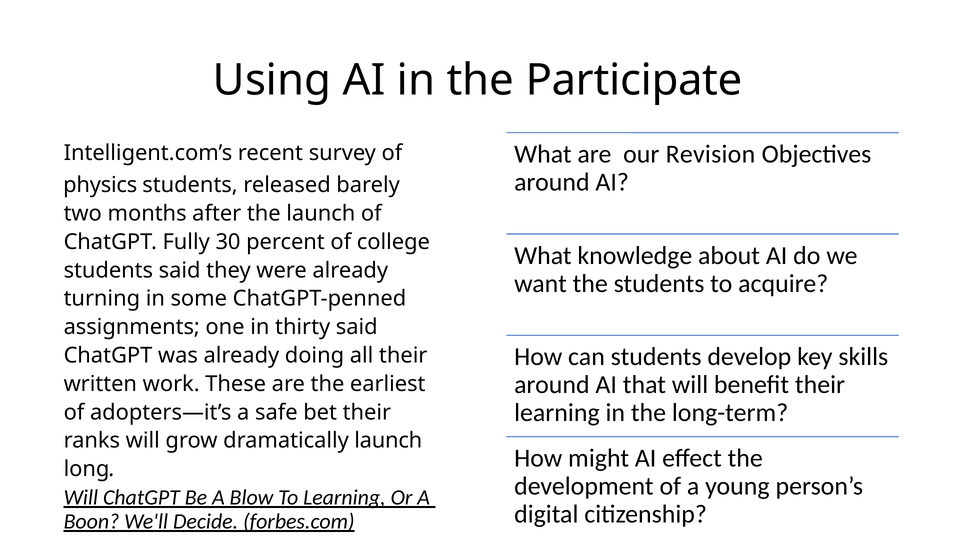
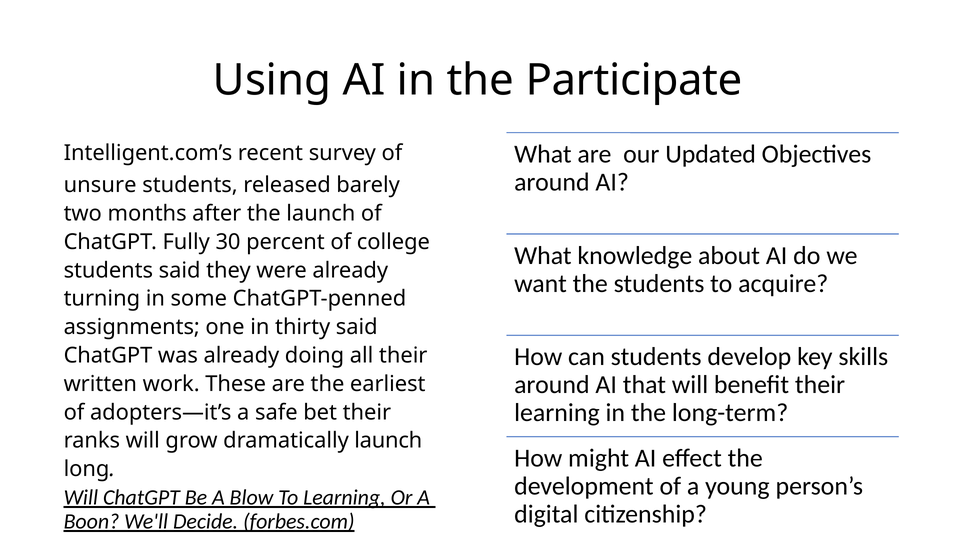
Revision: Revision -> Updated (711, 154)
physics: physics -> unsure (100, 185)
